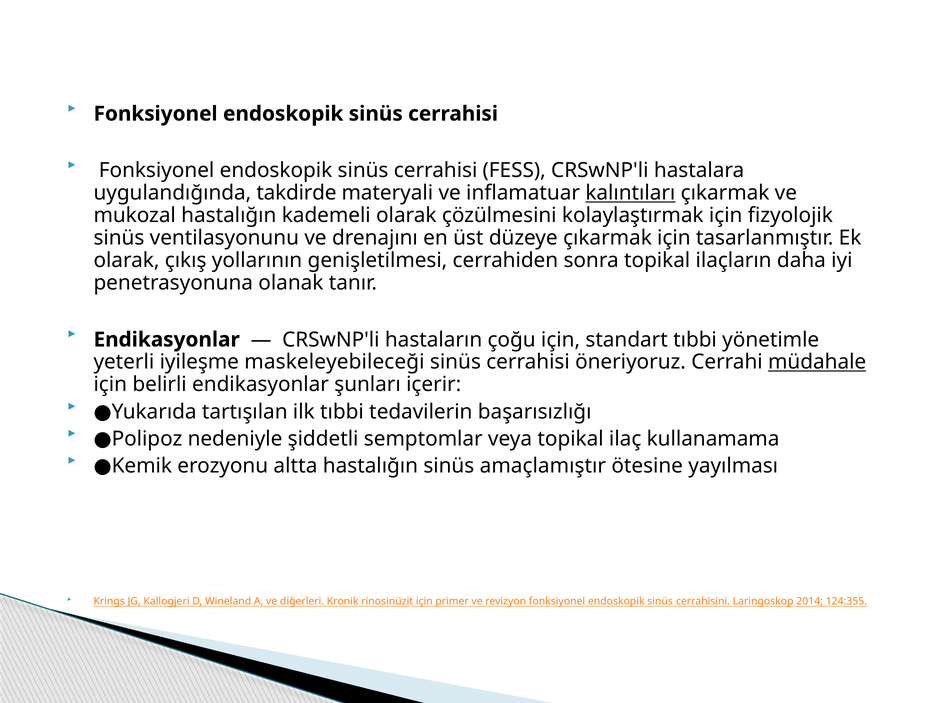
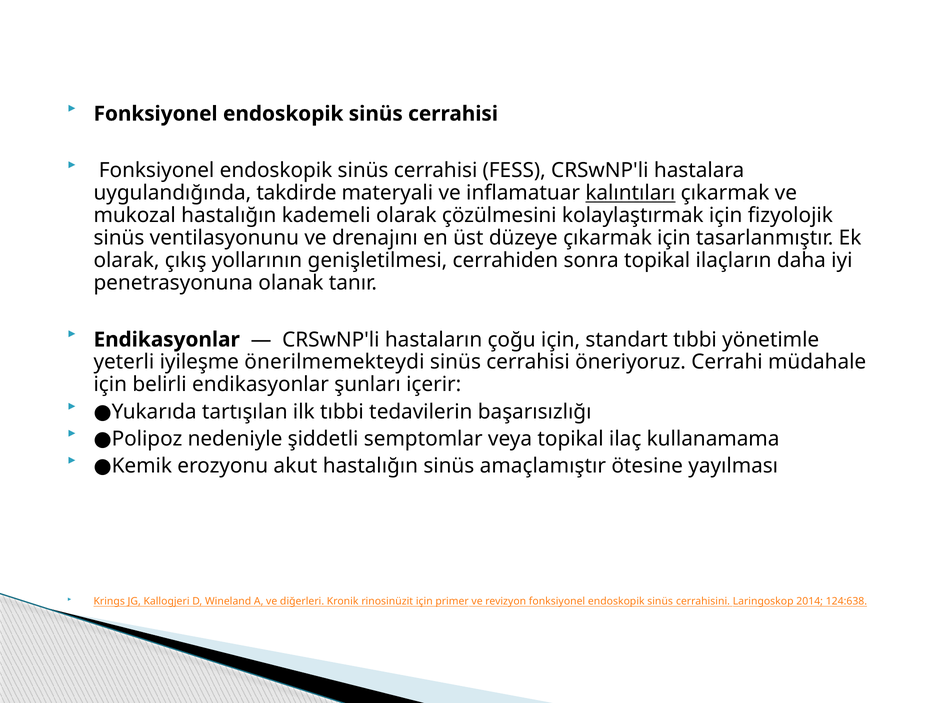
maskeleyebileceği: maskeleyebileceği -> önerilmemekteydi (334, 362)
müdahale underline: present -> none (817, 362)
altta: altta -> akut (295, 466)
124:355: 124:355 -> 124:638 (846, 601)
